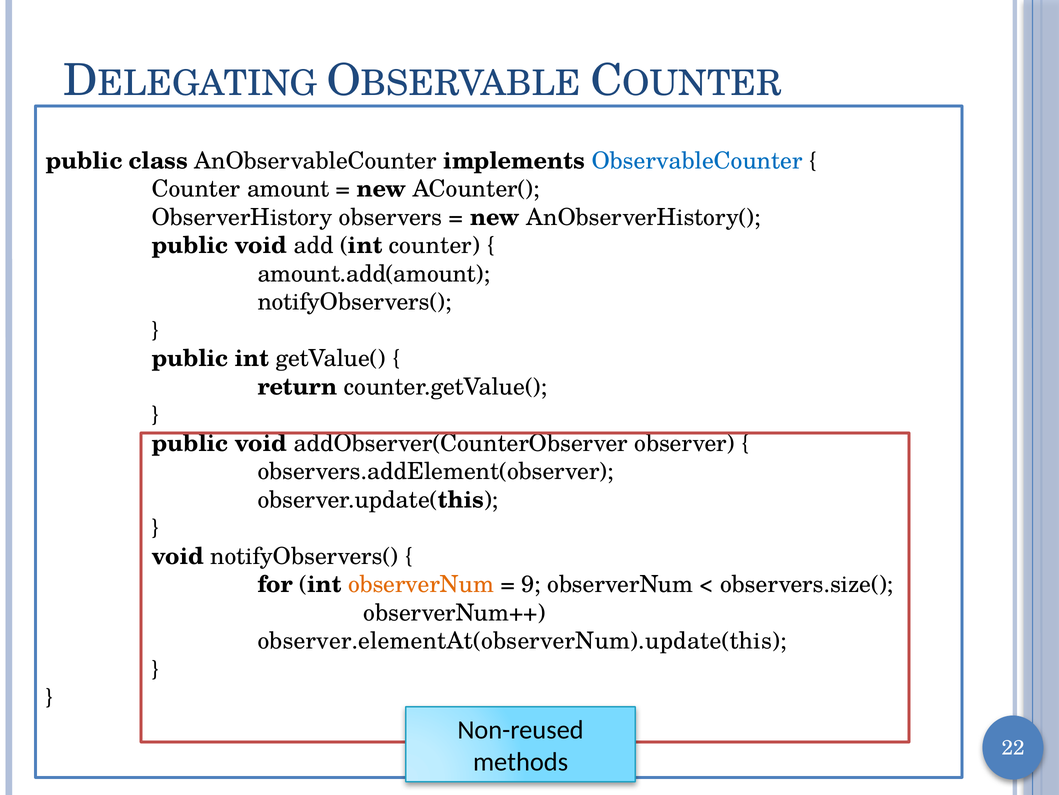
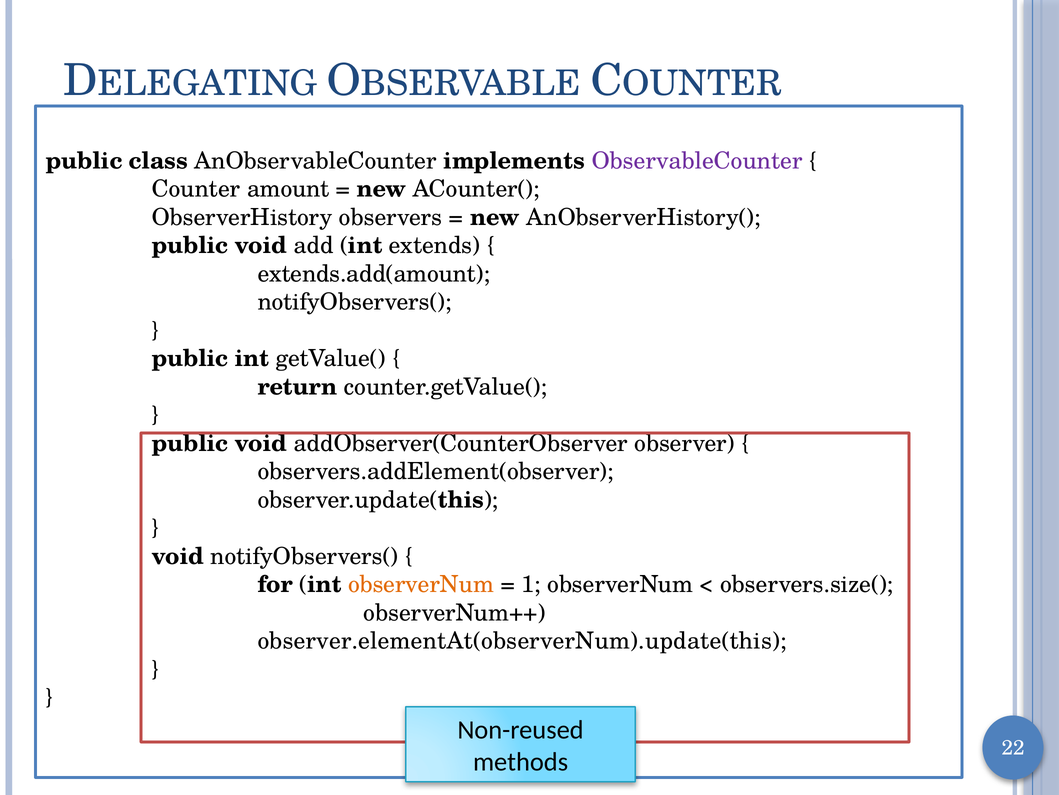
ObservableCounter colour: blue -> purple (697, 161)
int counter: counter -> extends (434, 245)
amount.add(amount: amount.add(amount -> extends.add(amount (374, 274)
9: 9 -> 1 (531, 584)
